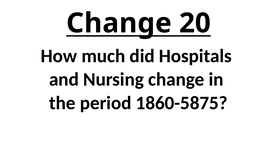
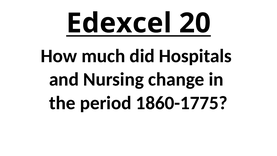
Change: Change -> Edexcel (119, 23)
1860-5875: 1860-5875 -> 1860-1775 (182, 103)
